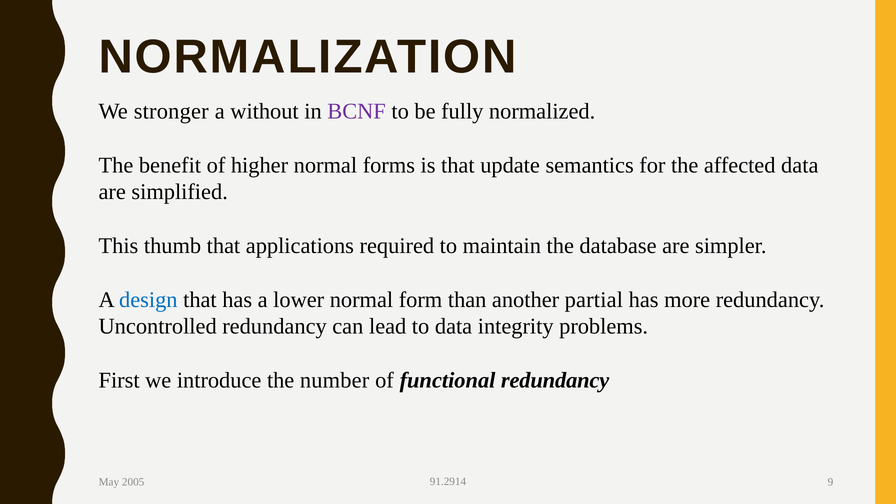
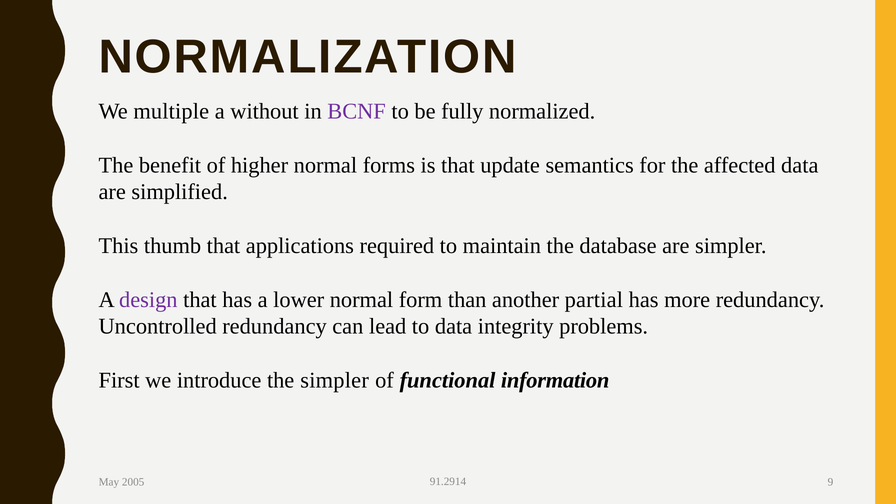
stronger: stronger -> multiple (171, 111)
design colour: blue -> purple (148, 300)
the number: number -> simpler (335, 380)
functional redundancy: redundancy -> information (555, 380)
